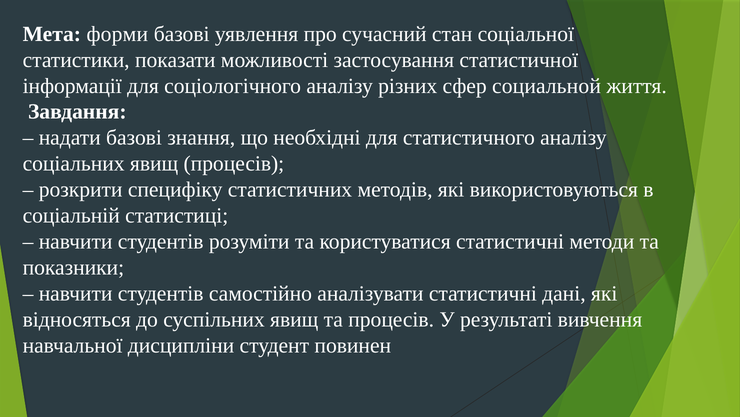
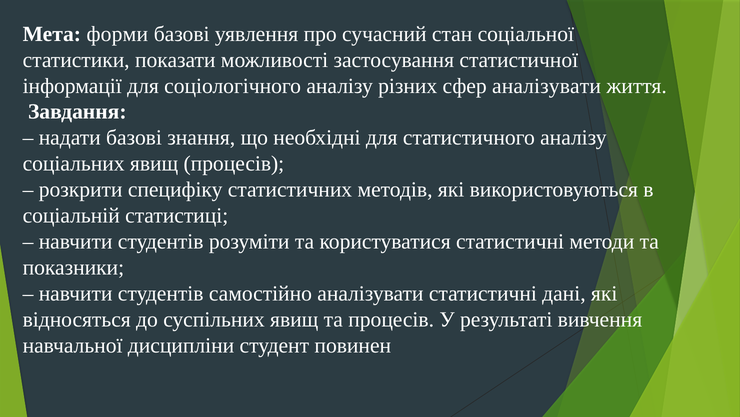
сфер социальной: социальной -> аналізувати (547, 86)
